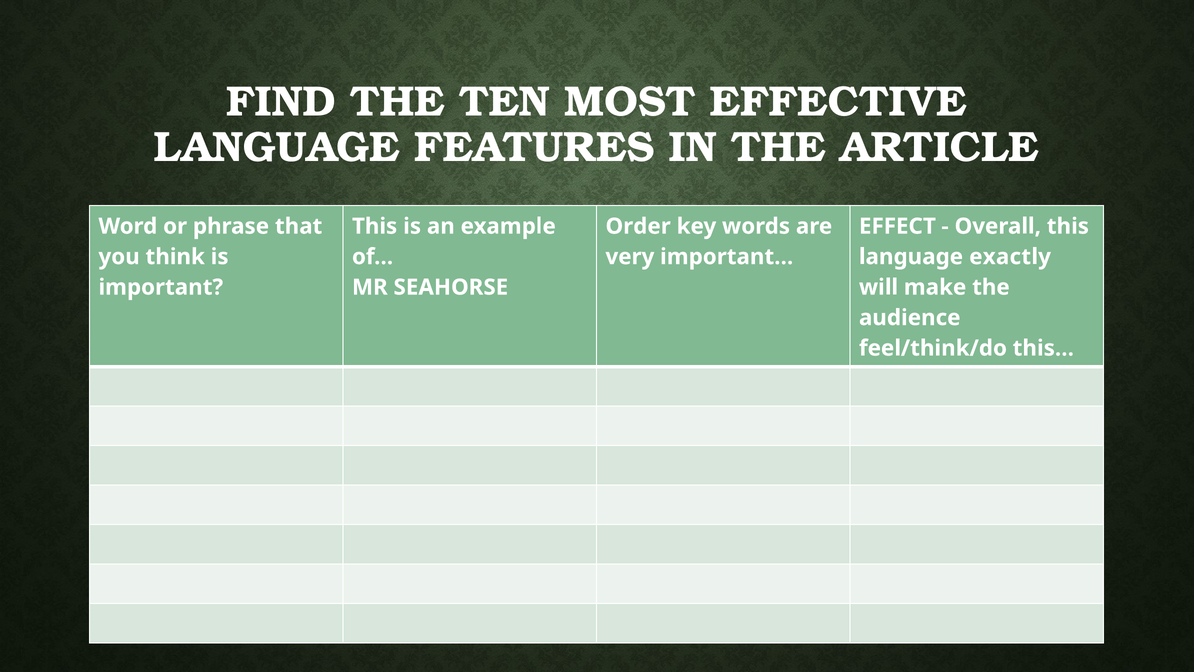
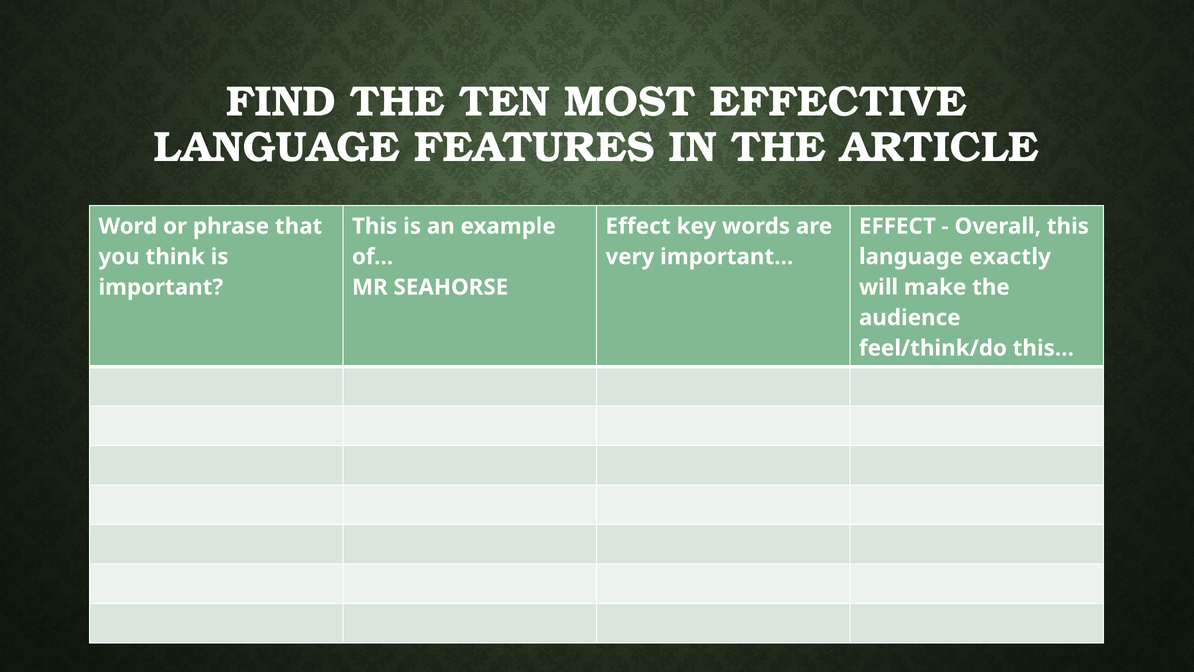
Order: Order -> Effect (638, 226)
